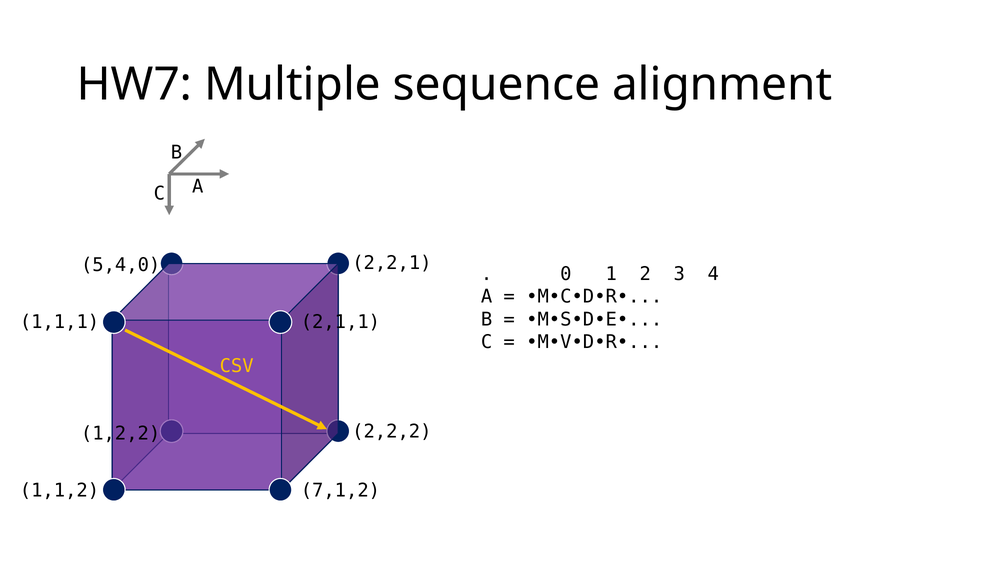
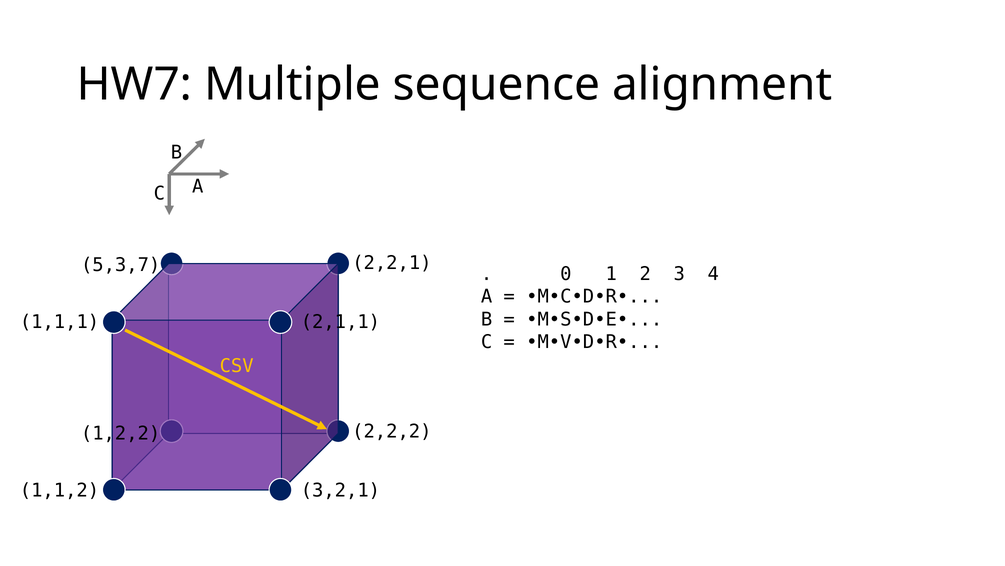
5,4,0: 5,4,0 -> 5,3,7 (121, 265)
7,1,2: 7,1,2 -> 3,2,1 (340, 490)
